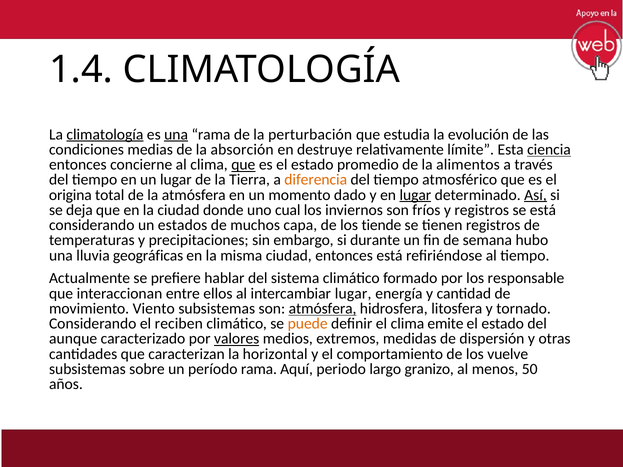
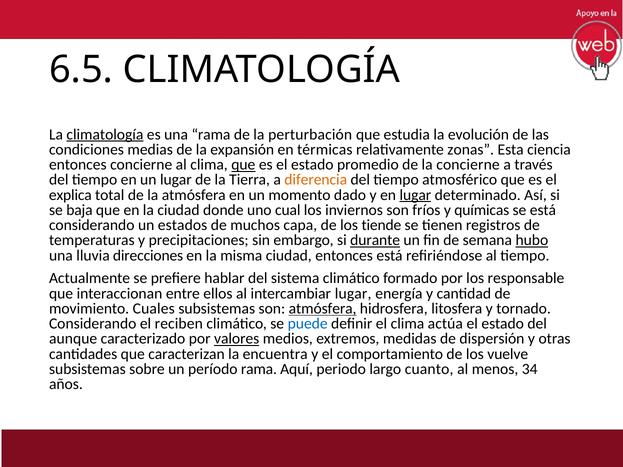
1.4: 1.4 -> 6.5 (81, 70)
una underline: present -> none (176, 134)
absorción: absorción -> expansión (242, 150)
destruye: destruye -> térmicas (325, 150)
límite: límite -> zonas (471, 150)
ciencia underline: present -> none (549, 150)
la alimentos: alimentos -> concierne (468, 165)
origina: origina -> explica (70, 195)
Así underline: present -> none (536, 195)
deja: deja -> baja (79, 210)
y registros: registros -> químicas (482, 210)
durante underline: none -> present (375, 240)
hubo underline: none -> present (532, 240)
geográficas: geográficas -> direcciones (148, 256)
Viento: Viento -> Cuales (154, 309)
puede colour: orange -> blue (308, 324)
emite: emite -> actúa (445, 324)
horizontal: horizontal -> encuentra (275, 354)
granizo: granizo -> cuanto (429, 369)
50: 50 -> 34 (530, 369)
